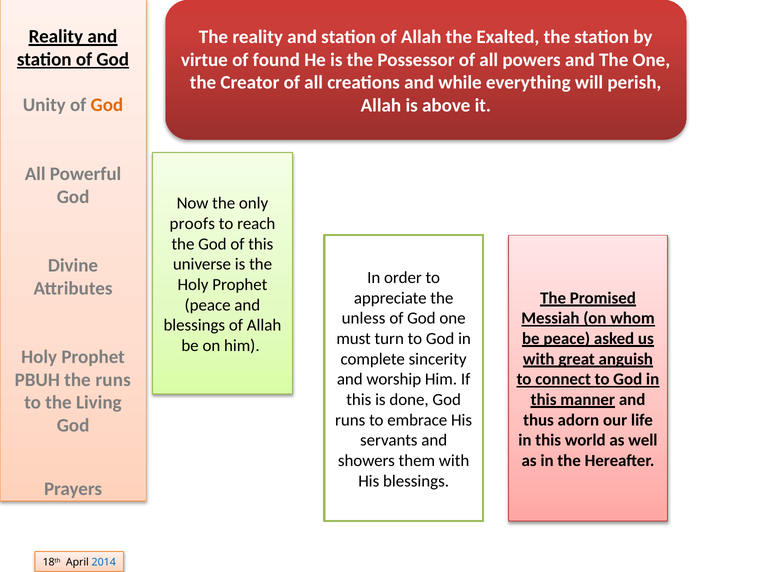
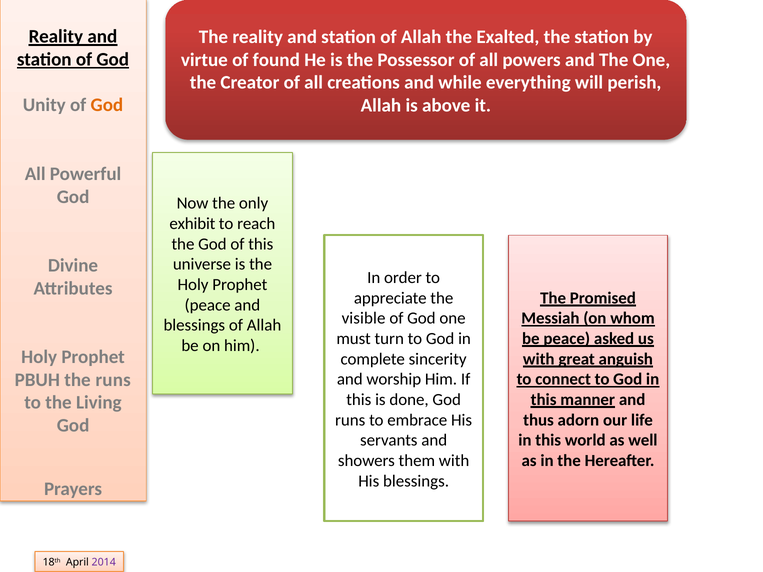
proofs: proofs -> exhibit (192, 224)
unless: unless -> visible (364, 319)
2014 colour: blue -> purple (104, 563)
